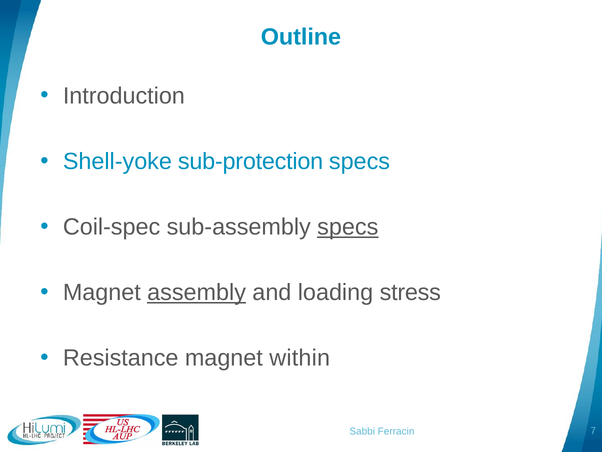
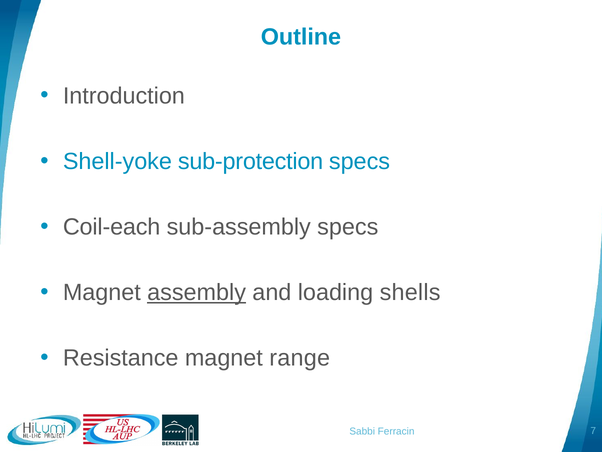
Coil-spec: Coil-spec -> Coil-each (112, 227)
specs underline: present -> none (348, 227)
stress: stress -> shells (410, 292)
within: within -> range (300, 358)
